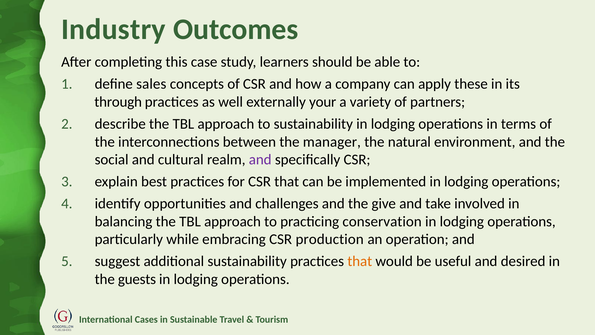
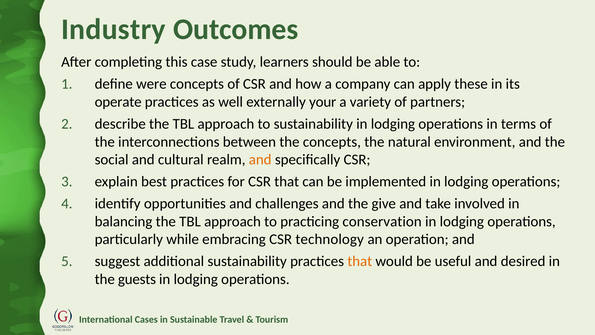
sales: sales -> were (151, 84)
through: through -> operate (118, 102)
the manager: manager -> concepts (332, 142)
and colour: purple -> orange (260, 160)
production: production -> technology (330, 239)
